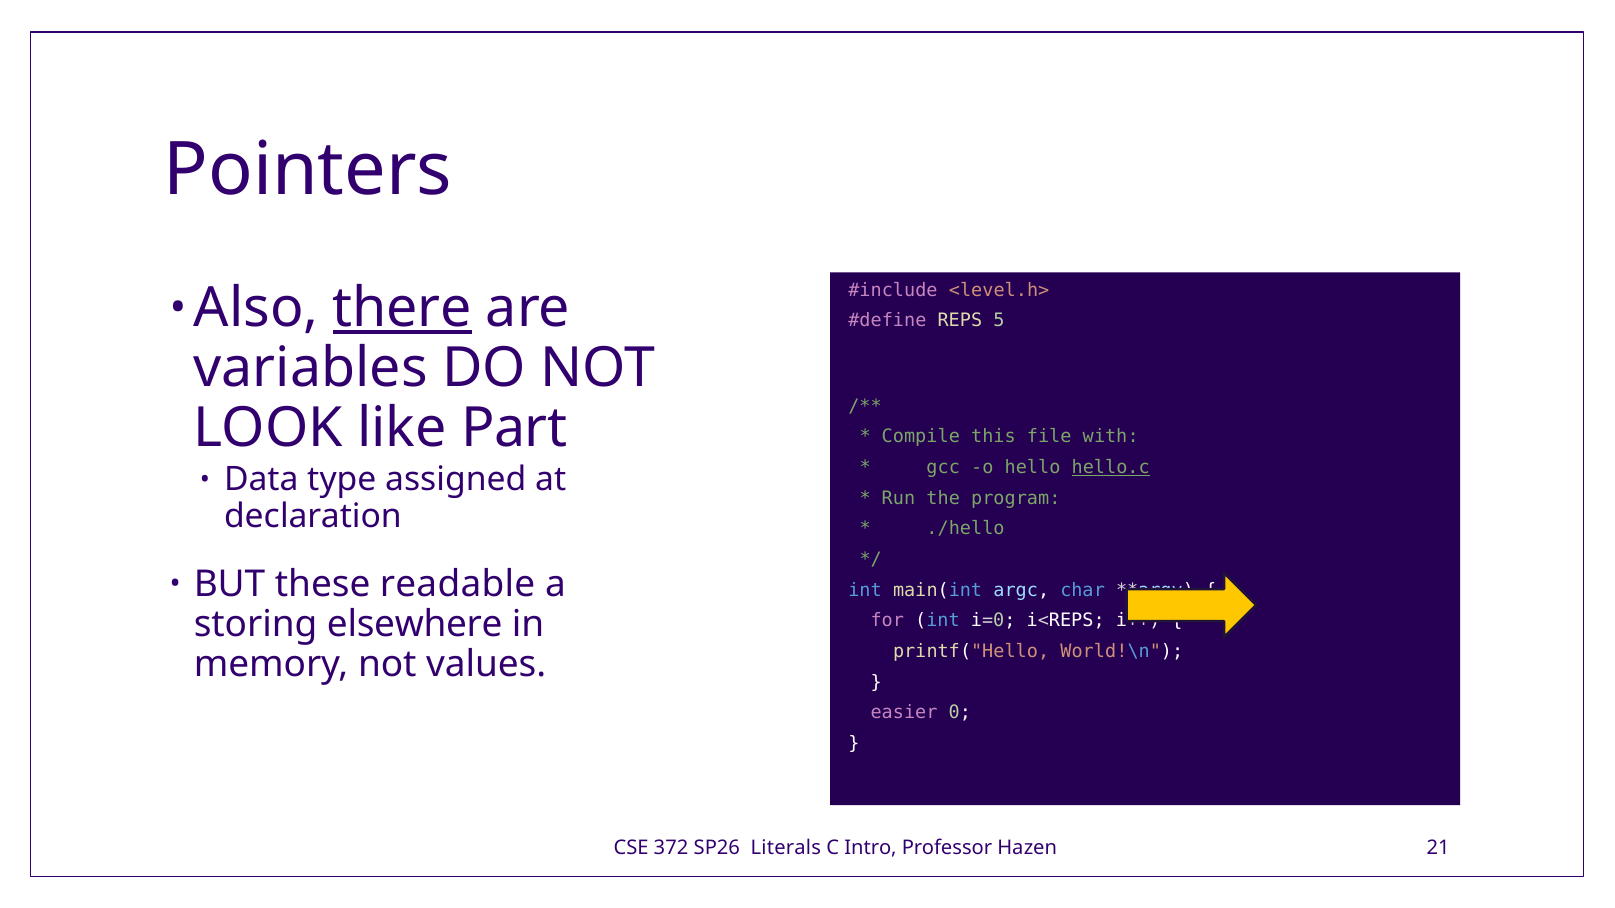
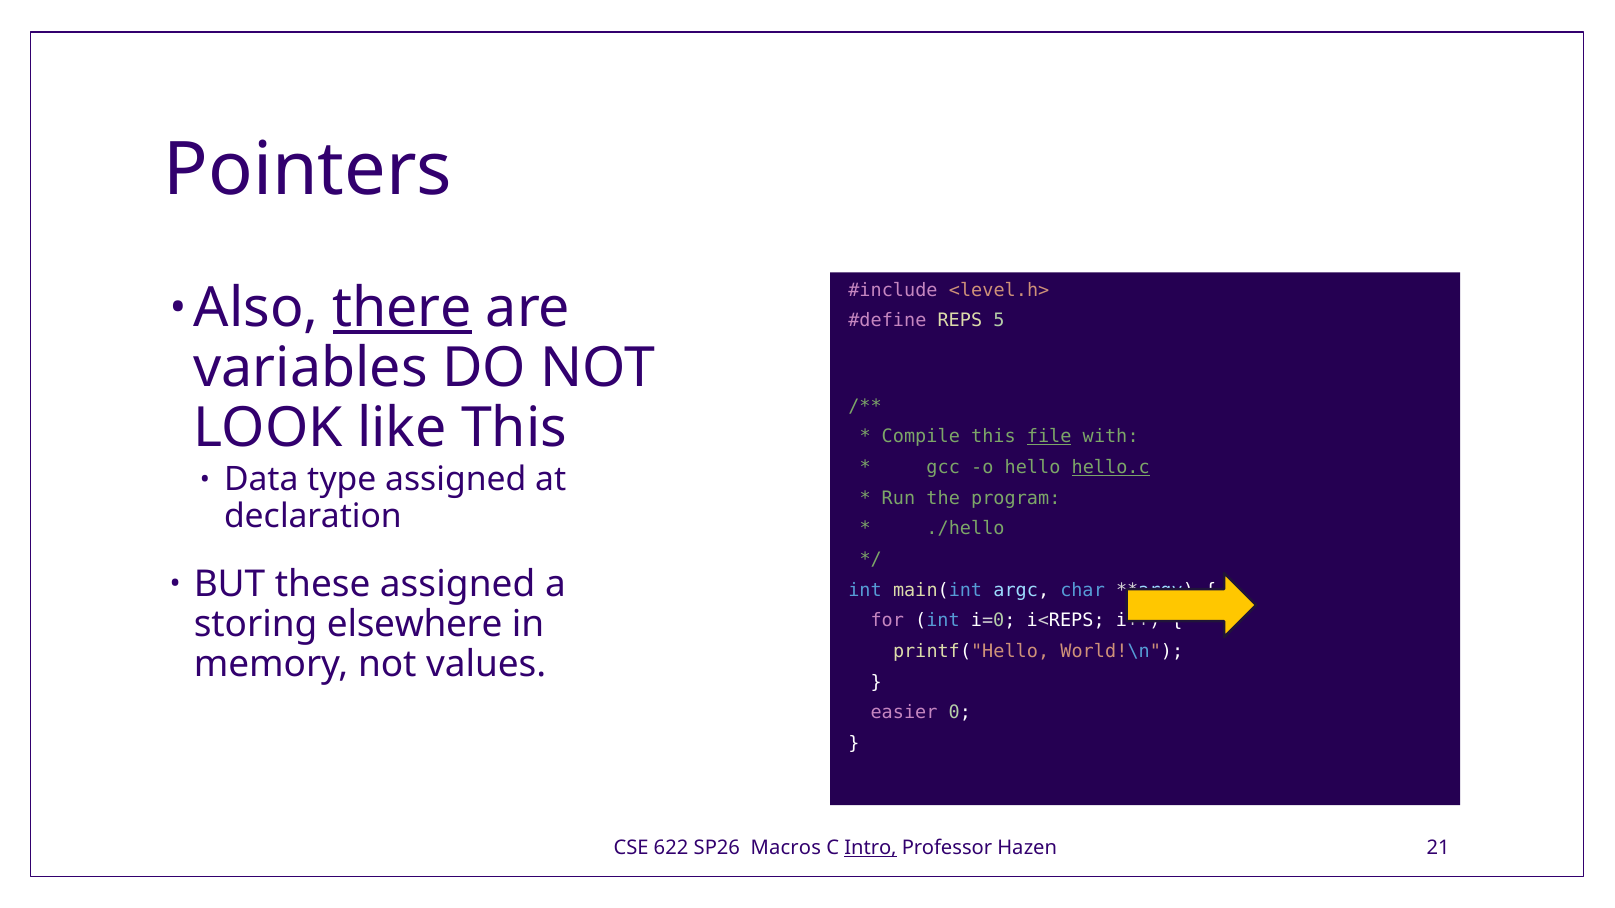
like Part: Part -> This (514, 428)
file underline: none -> present (1049, 437)
these readable: readable -> assigned (458, 585)
372: 372 -> 622 (671, 848)
Literals: Literals -> Macros (786, 848)
Intro underline: none -> present (870, 848)
